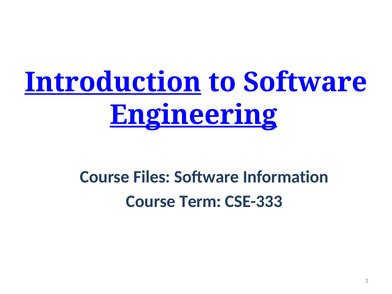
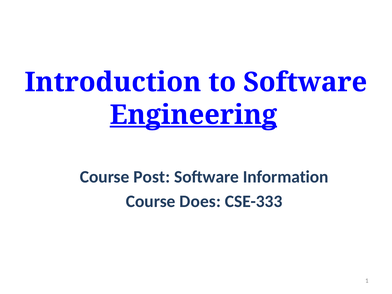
Introduction underline: present -> none (113, 82)
Files: Files -> Post (152, 177)
Term: Term -> Does (200, 201)
